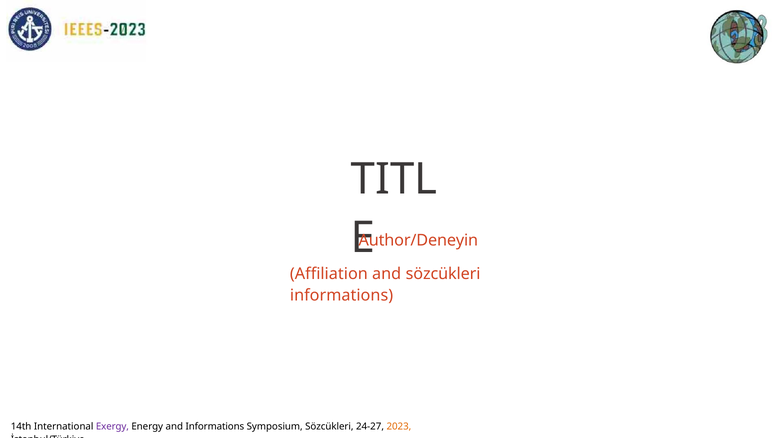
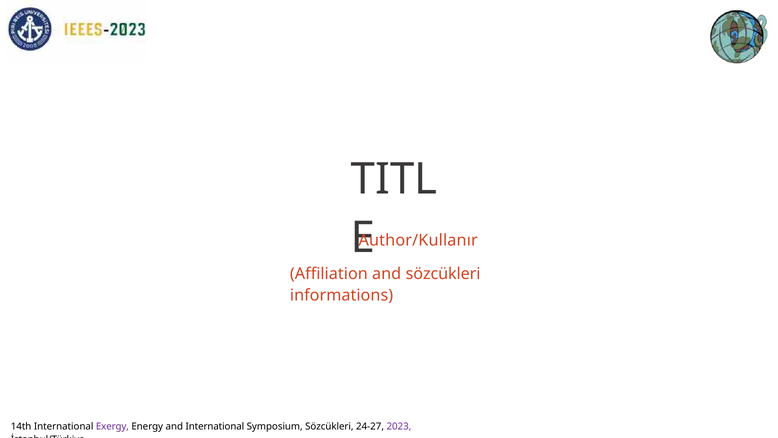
Author/Deneyin: Author/Deneyin -> Author/Kullanır (418, 240)
and Informations: Informations -> International (215, 426)
2023 colour: orange -> purple (399, 426)
